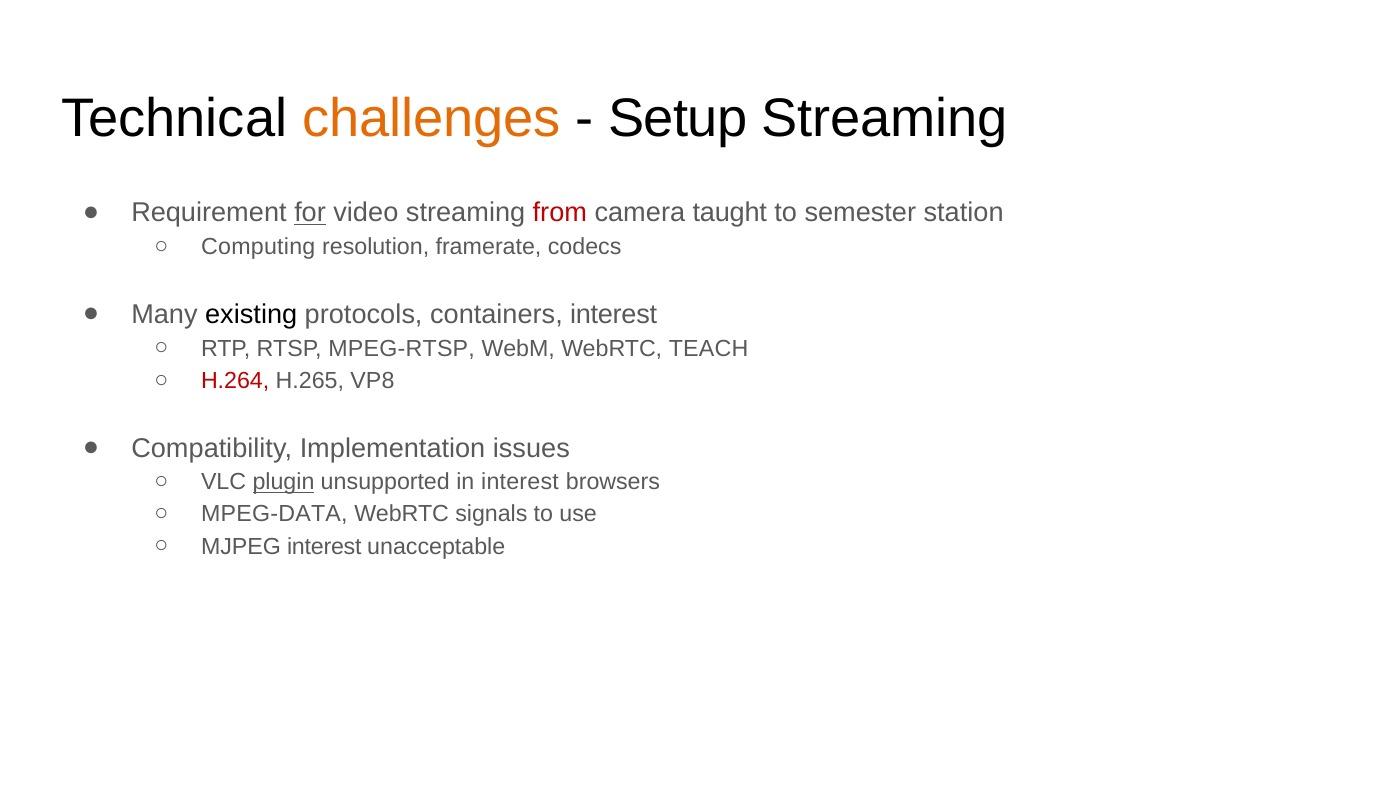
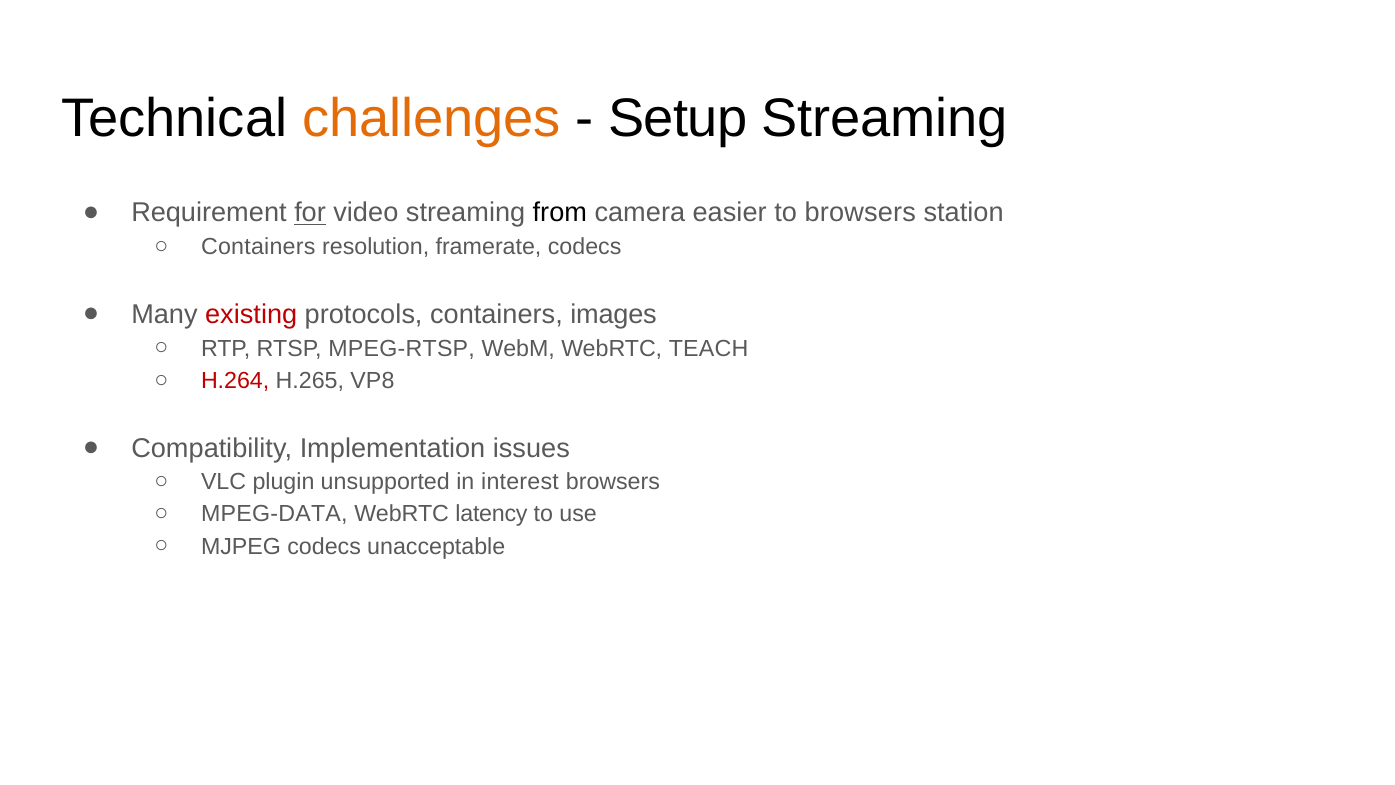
from colour: red -> black (560, 213)
taught: taught -> easier (730, 213)
to semester: semester -> browsers (860, 213)
Computing: Computing -> Containers (258, 247)
existing colour: black -> red (251, 314)
containers interest: interest -> images (614, 314)
plugin underline: present -> none (283, 482)
signals: signals -> latency (491, 514)
MJPEG interest: interest -> codecs (324, 546)
